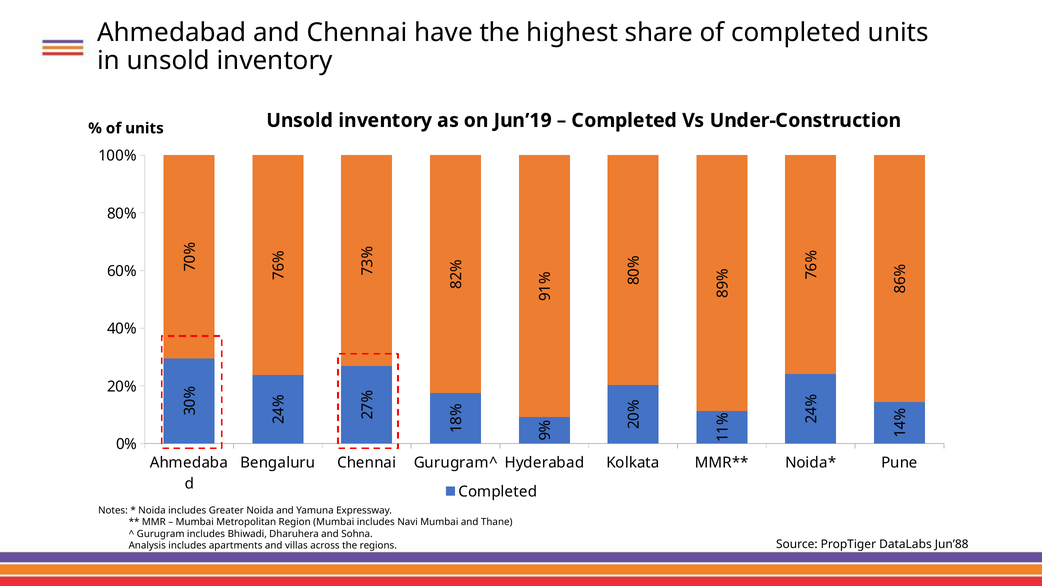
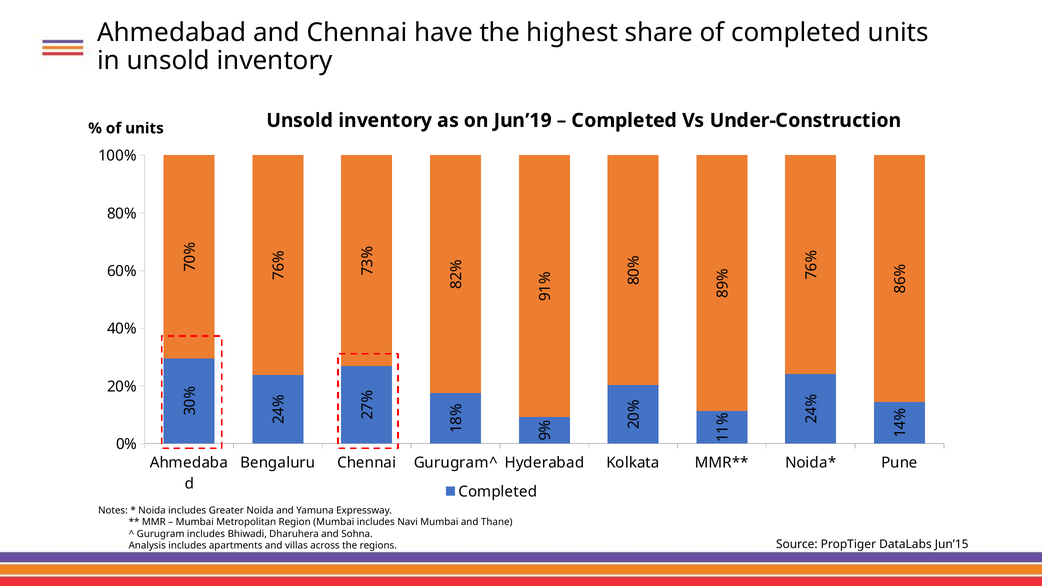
Jun’88: Jun’88 -> Jun’15 (952, 544)
